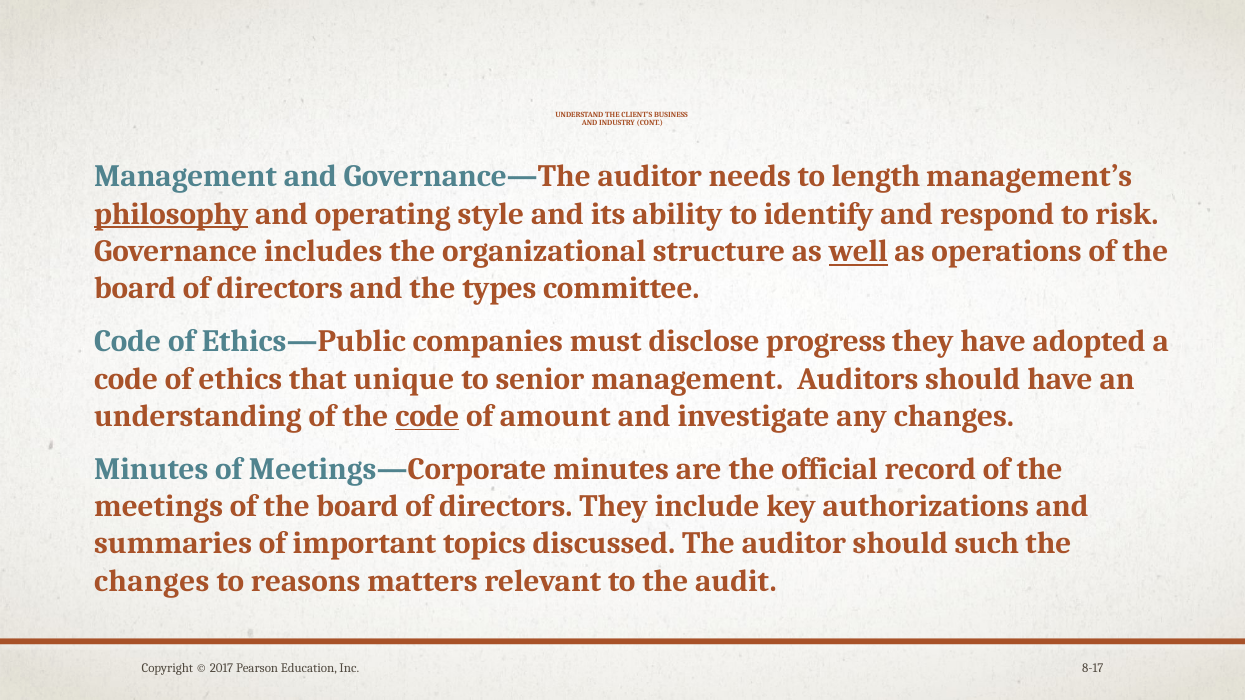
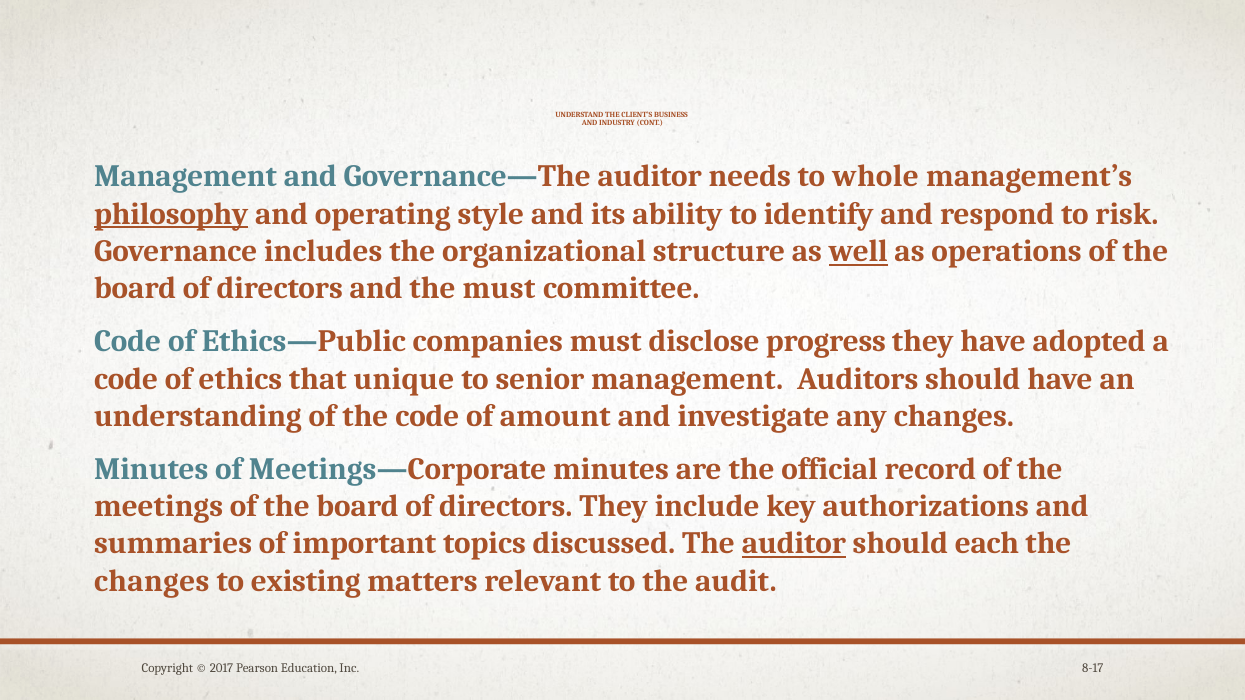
length: length -> whole (876, 177)
the types: types -> must (499, 289)
code underline: present -> none (427, 416)
auditor underline: none -> present (794, 544)
such: such -> each (987, 544)
reasons: reasons -> existing (306, 581)
